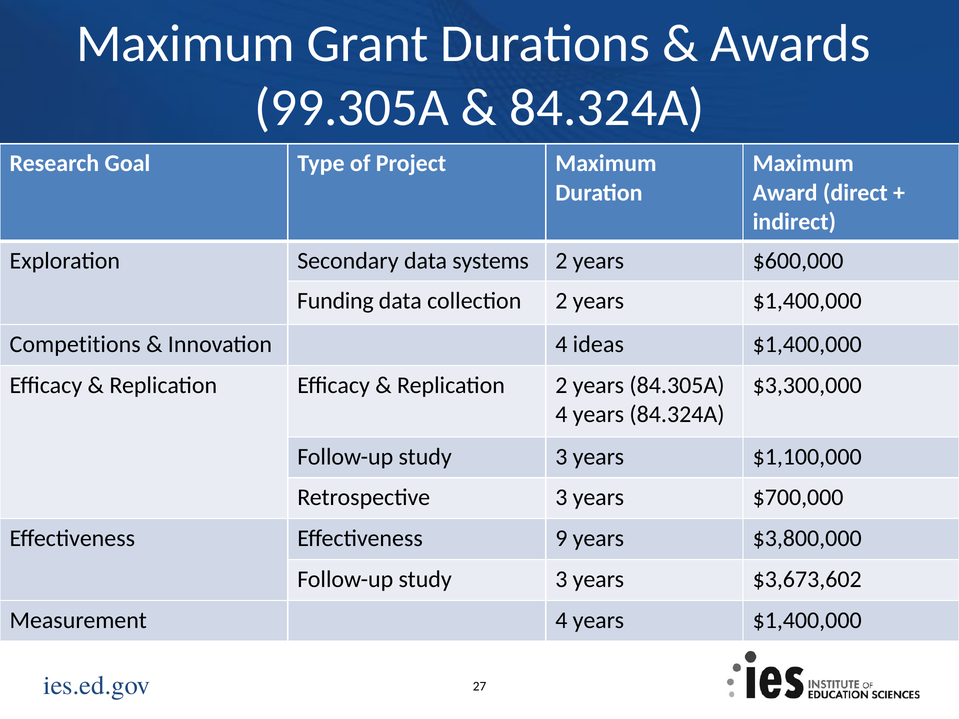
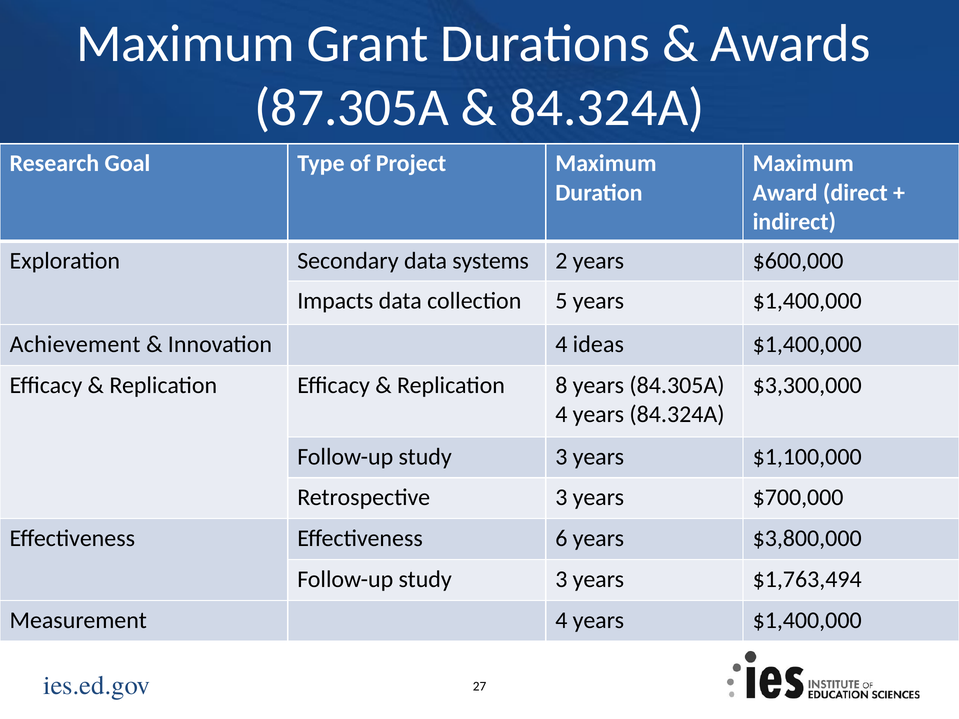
99.305A: 99.305A -> 87.305A (352, 108)
Funding: Funding -> Impacts (335, 301)
collection 2: 2 -> 5 (561, 301)
Competitions: Competitions -> Achievement (75, 344)
Replication 2: 2 -> 8 (561, 385)
9: 9 -> 6 (561, 539)
$3,673,602: $3,673,602 -> $1,763,494 (807, 579)
